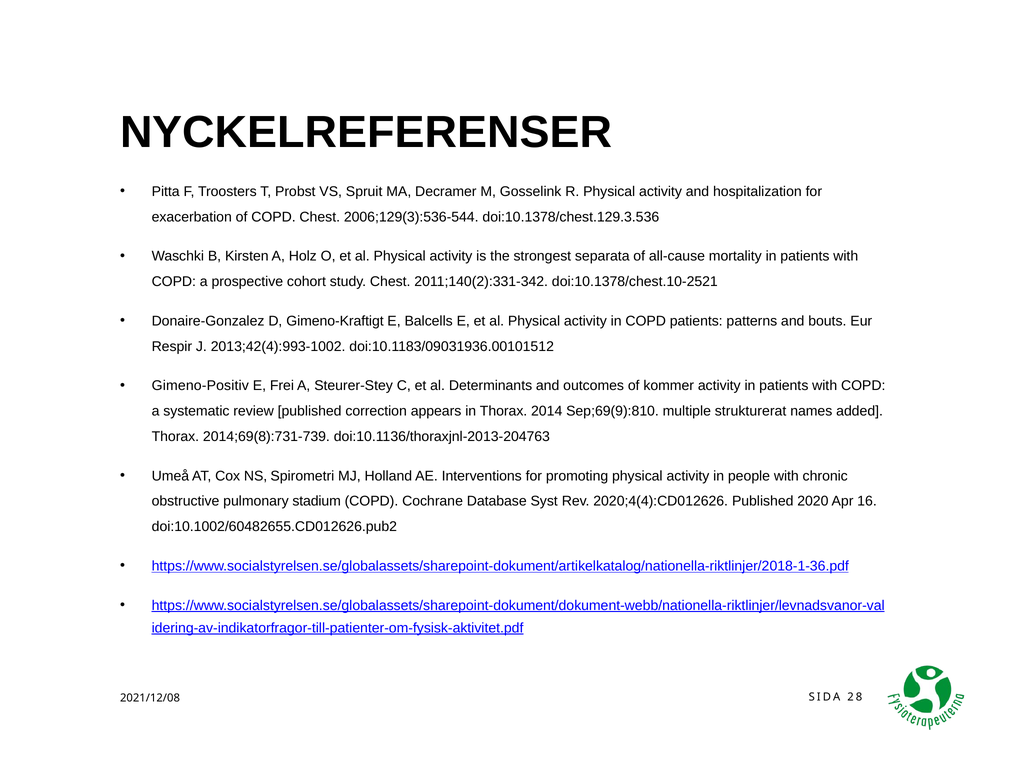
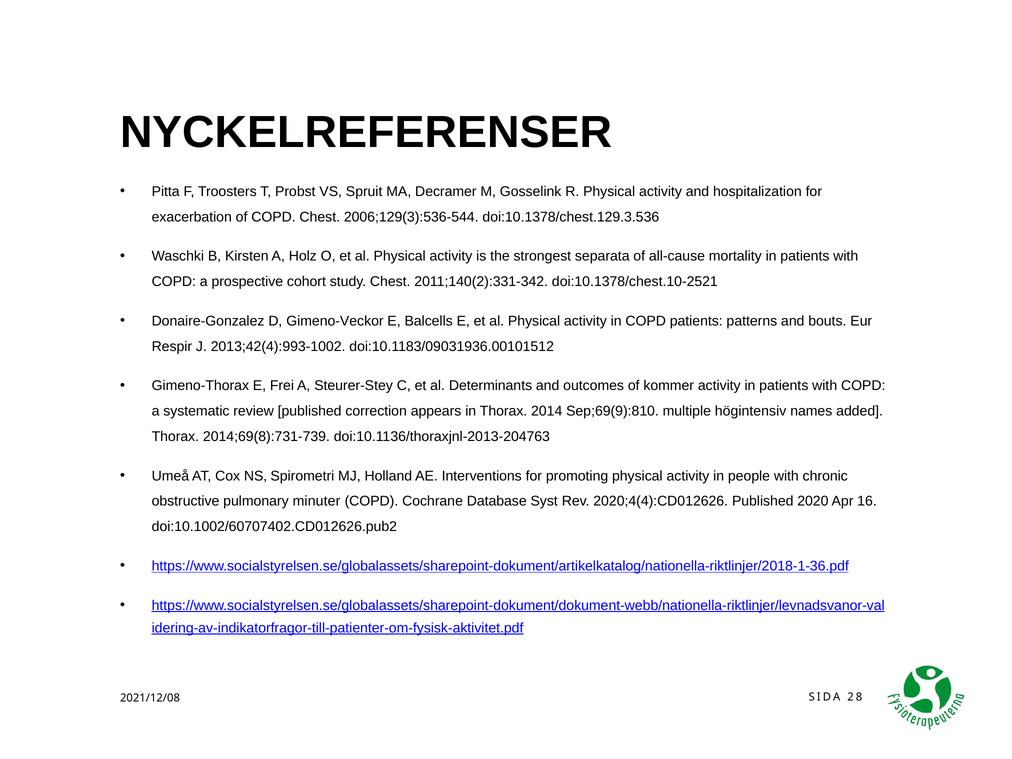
Gimeno-Kraftigt: Gimeno-Kraftigt -> Gimeno-Veckor (335, 321)
Gimeno-Positiv: Gimeno-Positiv -> Gimeno-Thorax (200, 386)
strukturerat: strukturerat -> högintensiv (751, 411)
stadium: stadium -> minuter (316, 501)
doi:10.1002/60482655.CD012626.pub2: doi:10.1002/60482655.CD012626.pub2 -> doi:10.1002/60707402.CD012626.pub2 (274, 527)
